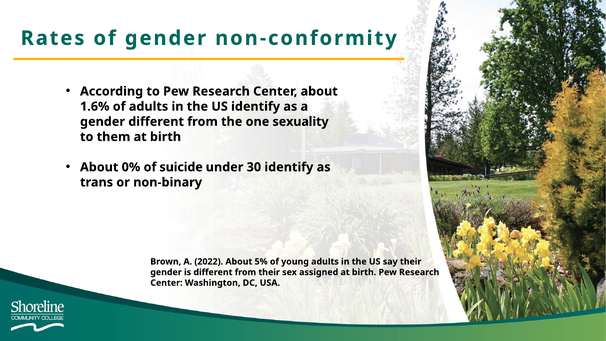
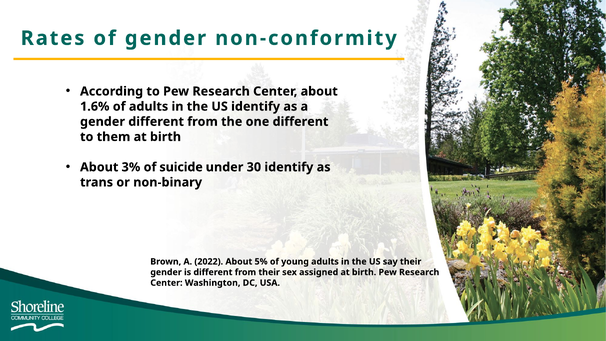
one sexuality: sexuality -> different (300, 122)
0%: 0% -> 3% (131, 167)
